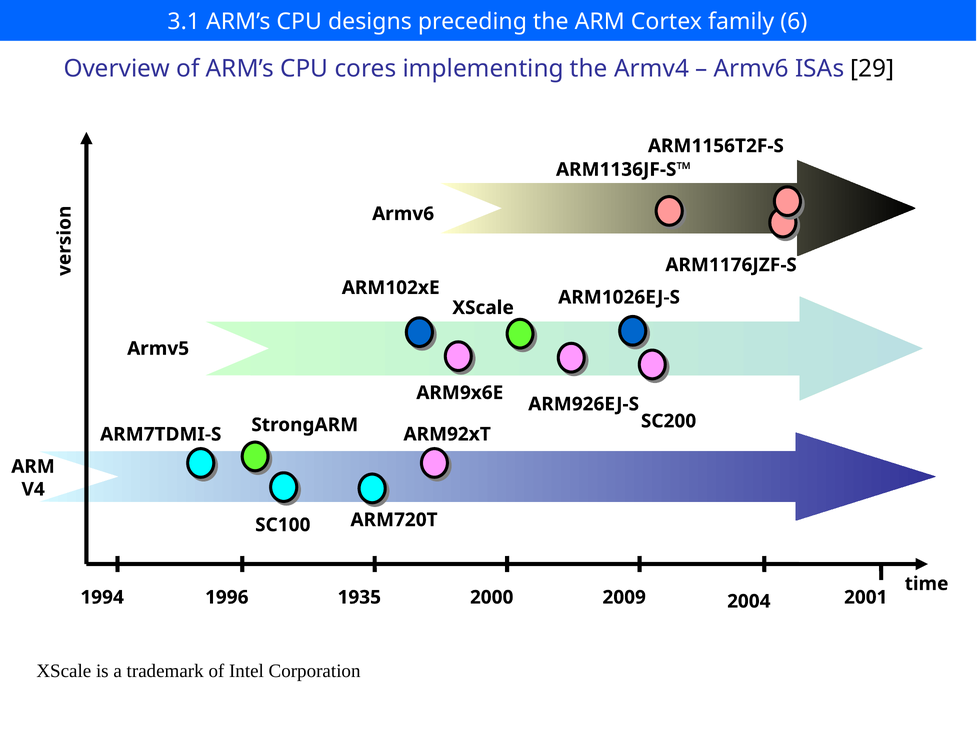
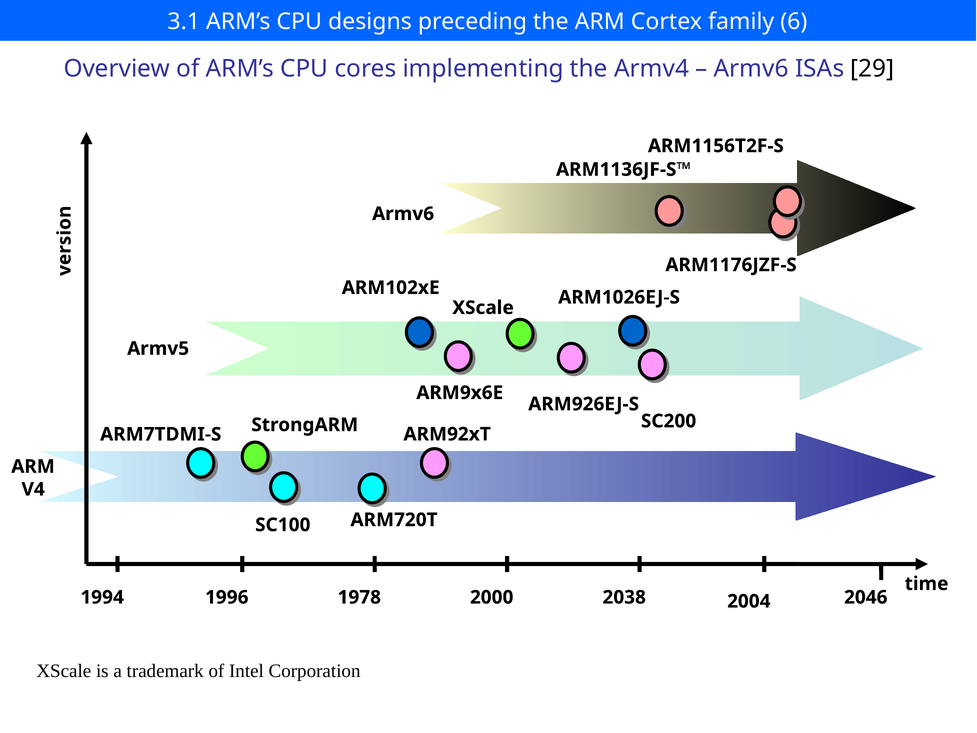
1935: 1935 -> 1978 (359, 597)
2009: 2009 -> 2038 (624, 597)
2001: 2001 -> 2046 (866, 597)
